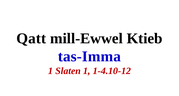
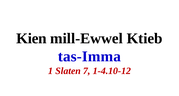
Qatt: Qatt -> Kien (31, 39)
Slaten 1: 1 -> 7 (87, 71)
